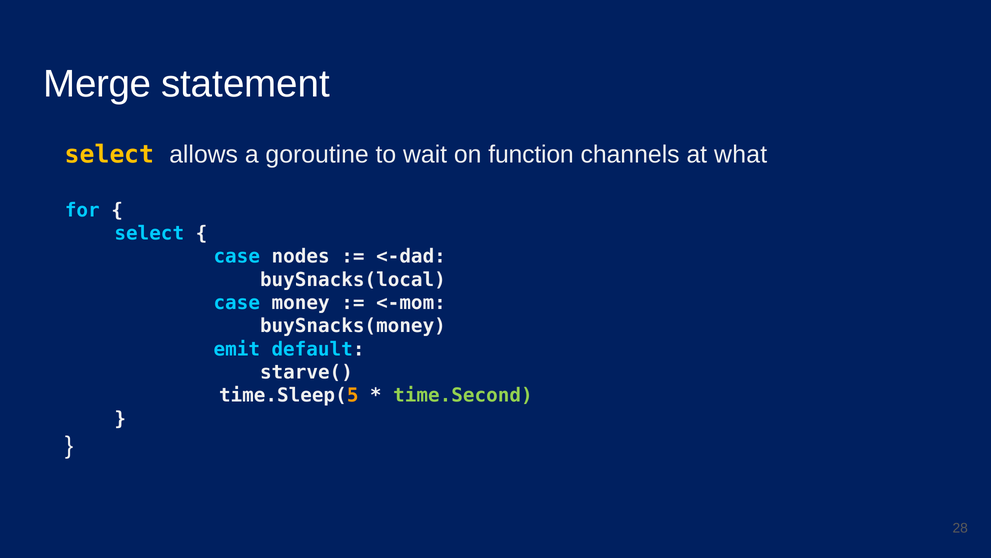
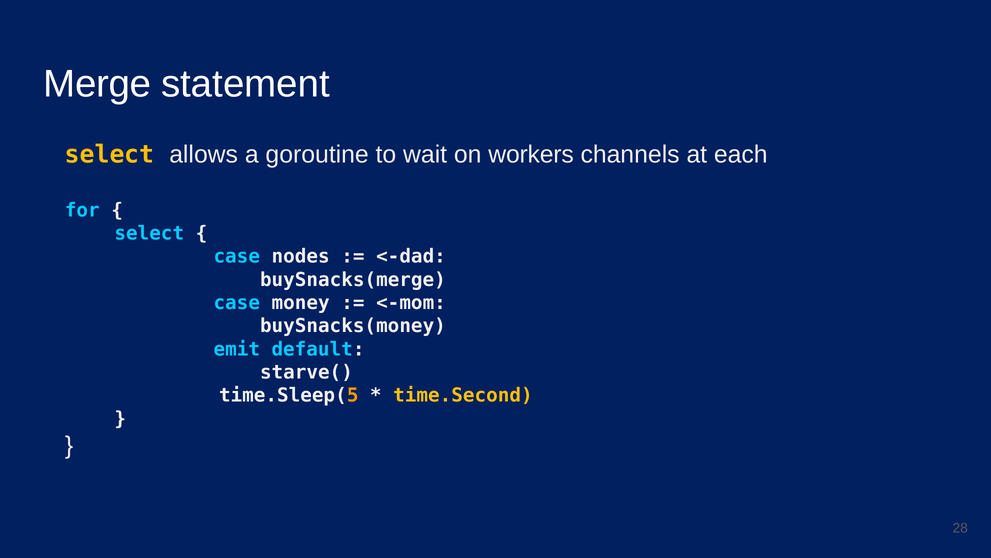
function: function -> workers (531, 154)
what: what -> each (741, 154)
buySnacks(local: buySnacks(local -> buySnacks(merge (353, 280)
time.Second colour: light green -> yellow (463, 395)
